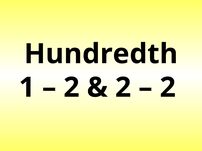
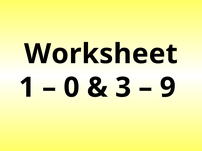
Hundredth: Hundredth -> Worksheet (101, 54)
2: 2 -> 0 (72, 88)
2: 2 -> 3 (123, 88)
2: 2 -> 9 (168, 88)
